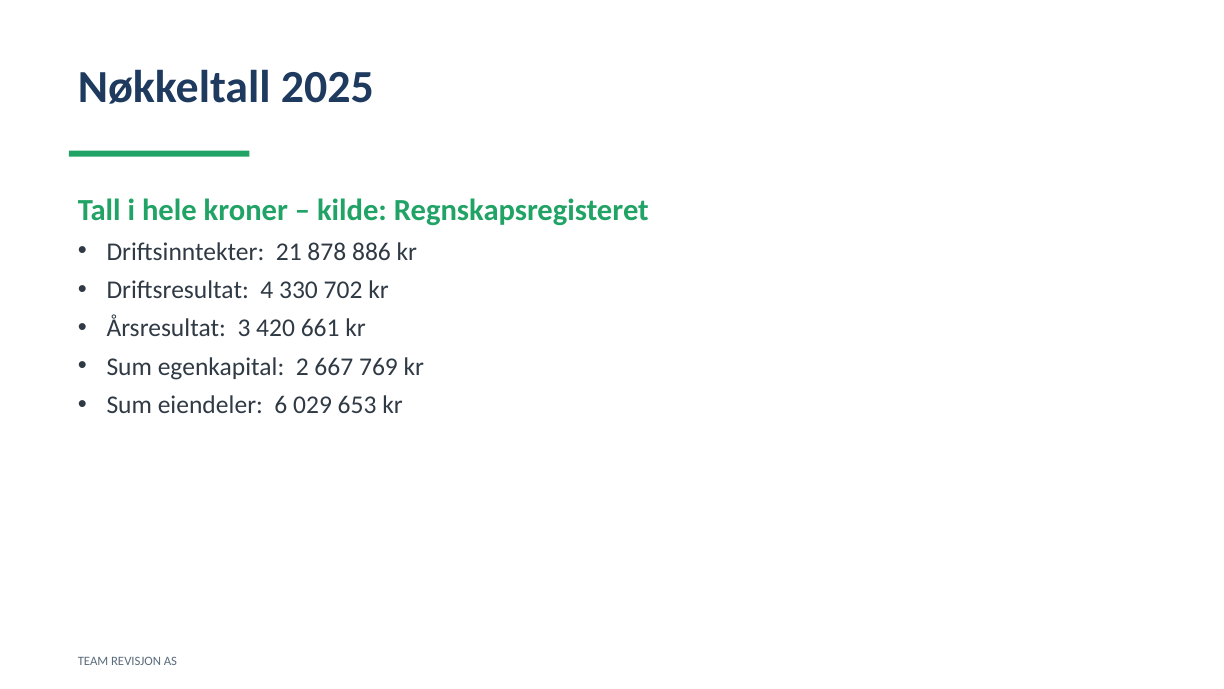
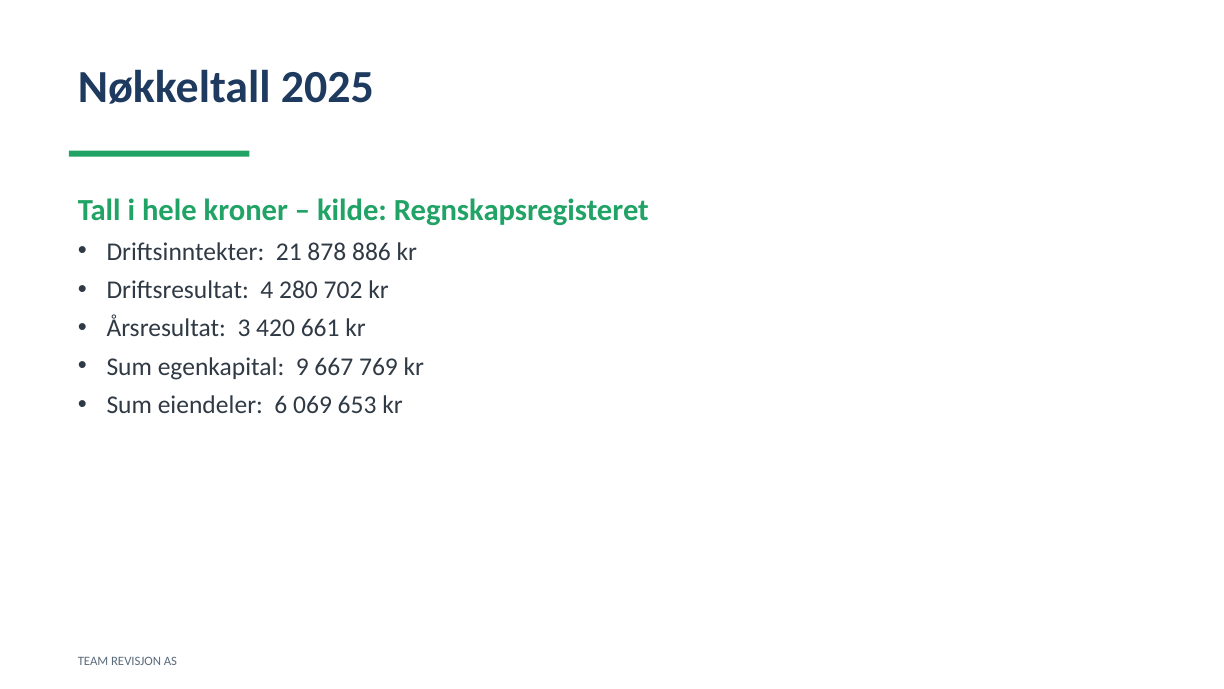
330: 330 -> 280 (298, 290)
2: 2 -> 9 (302, 367)
029: 029 -> 069 (313, 405)
